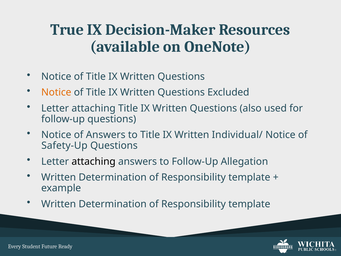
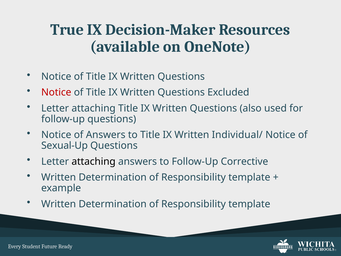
Notice colour: orange -> red (56, 92)
Safety-Up: Safety-Up -> Sexual-Up (65, 145)
Allegation: Allegation -> Corrective (244, 161)
